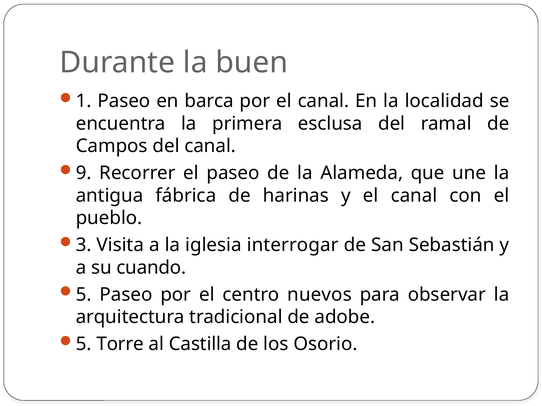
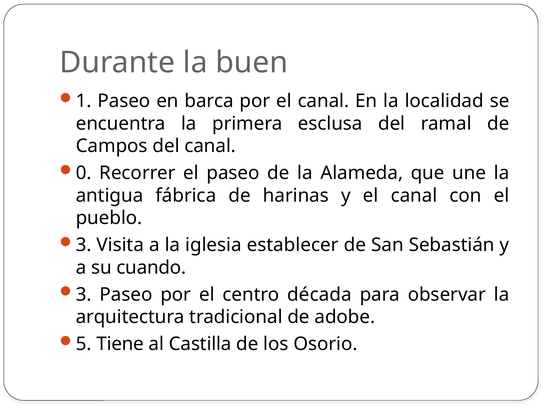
9: 9 -> 0 (84, 173)
interrogar: interrogar -> establecer (293, 245)
5: 5 -> 3 (84, 295)
nuevos: nuevos -> década (320, 295)
Torre: Torre -> Tiene (120, 344)
